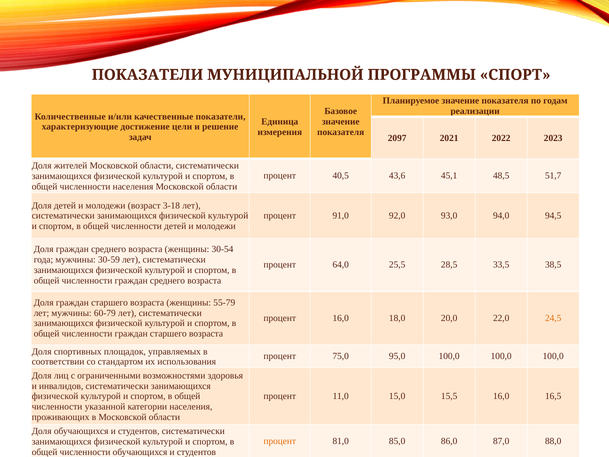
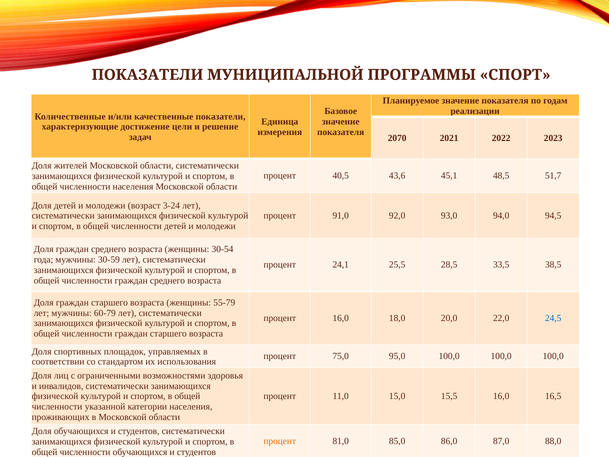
2097: 2097 -> 2070 (397, 138)
3-18: 3-18 -> 3-24 (171, 205)
64,0: 64,0 -> 24,1 (341, 265)
24,5 colour: orange -> blue (553, 318)
